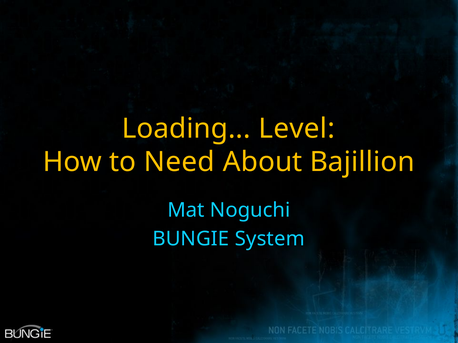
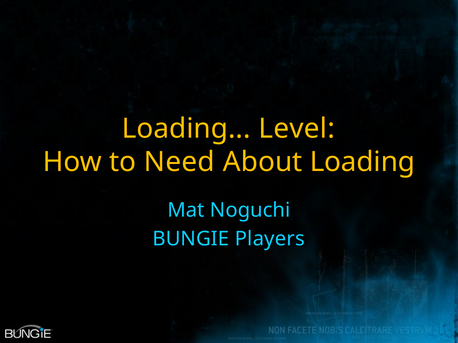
About Bajillion: Bajillion -> Loading (362, 162)
System: System -> Players (270, 239)
